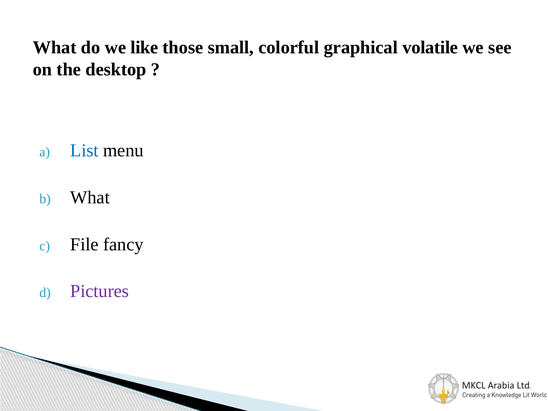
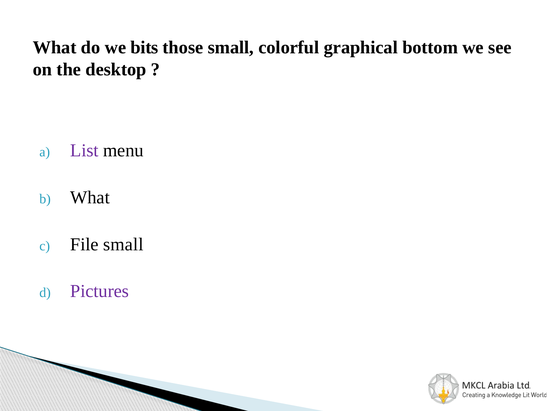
like: like -> bits (144, 47)
volatile: volatile -> bottom (430, 47)
List colour: blue -> purple (84, 151)
File fancy: fancy -> small (123, 244)
